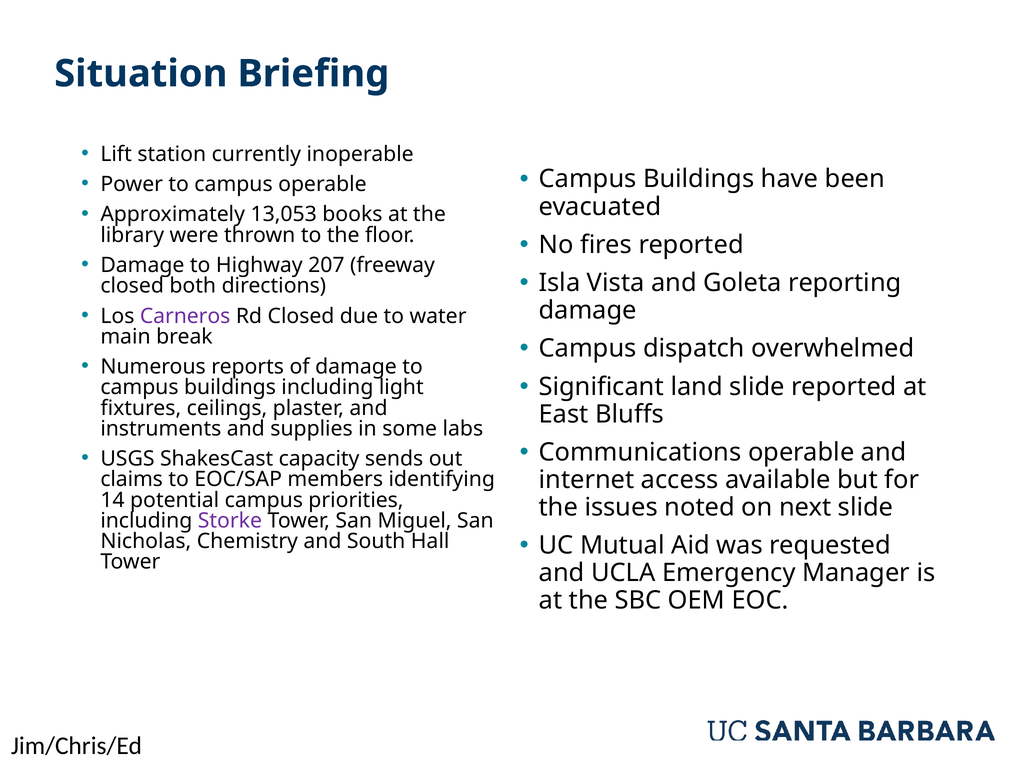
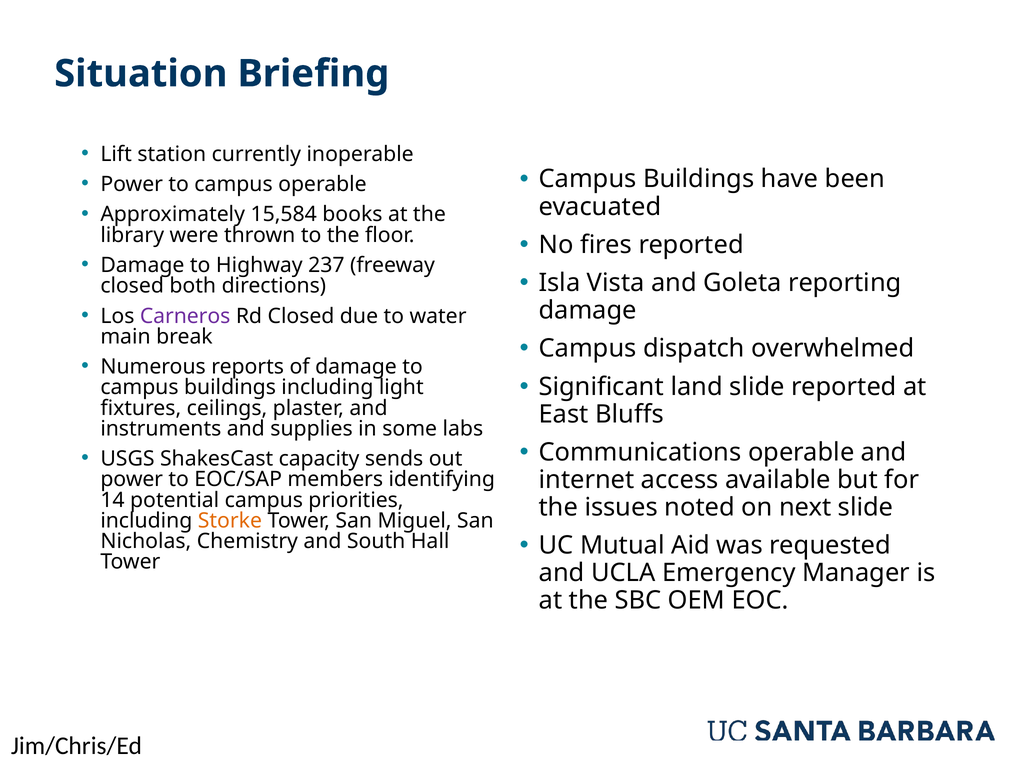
13,053: 13,053 -> 15,584 (284, 215)
207: 207 -> 237 (326, 265)
claims: claims -> power (132, 480)
Storke colour: purple -> orange (230, 521)
